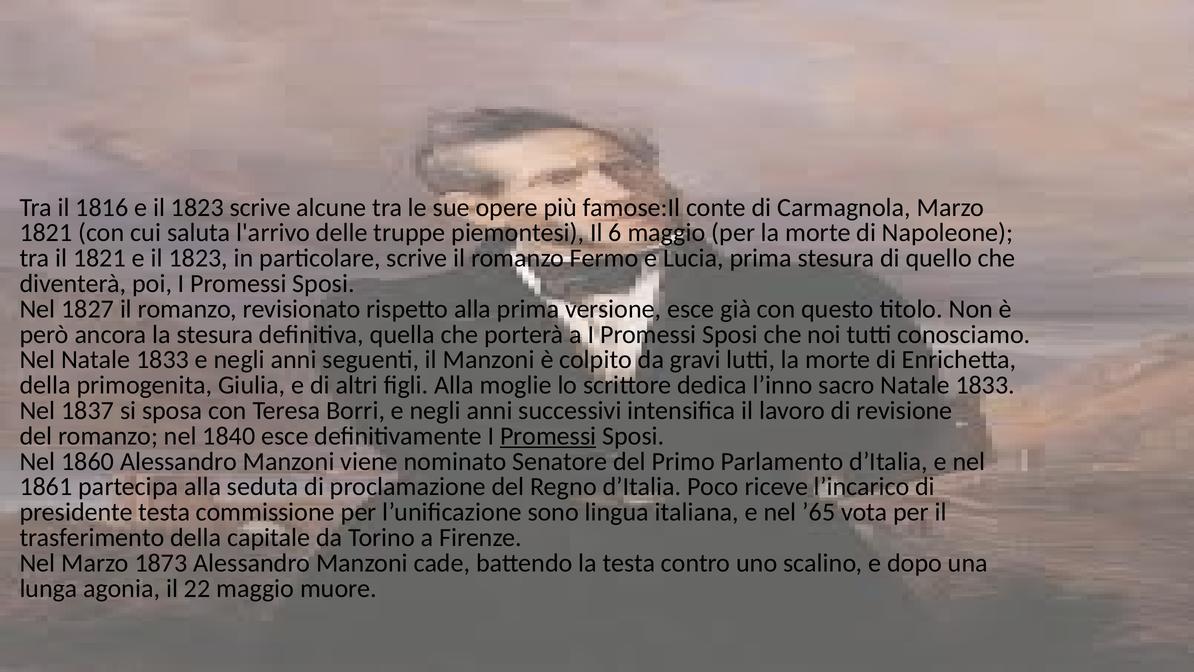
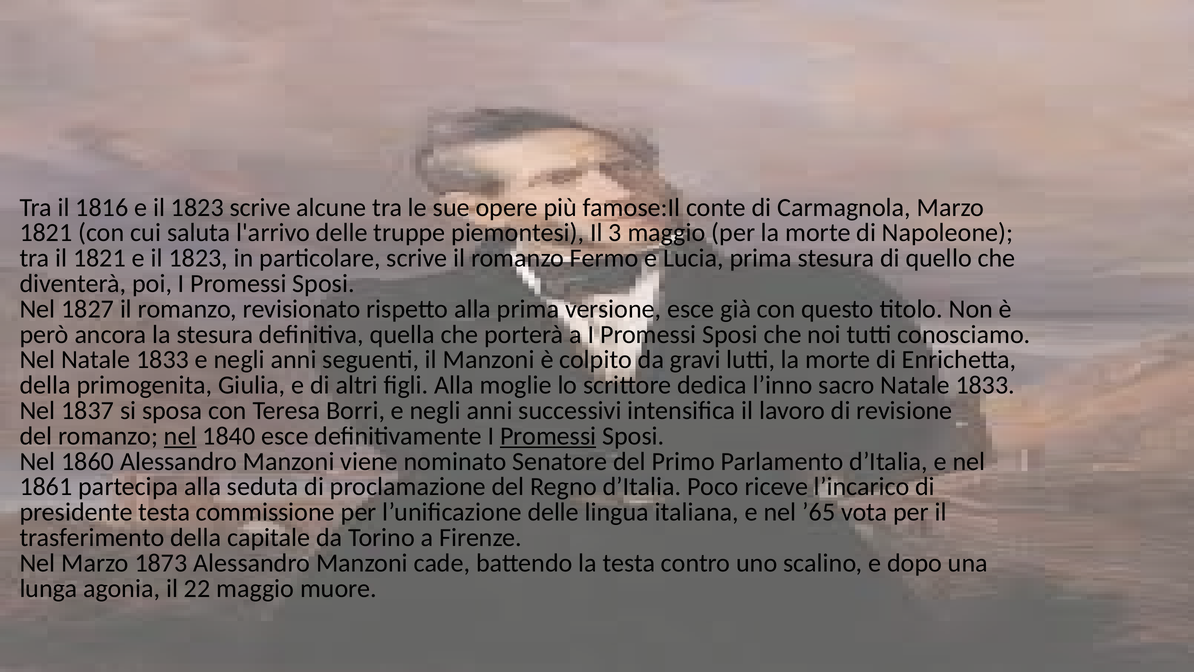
6: 6 -> 3 (615, 233)
nel underline: none -> present (180, 436)
l’unificazione sono: sono -> delle (553, 512)
